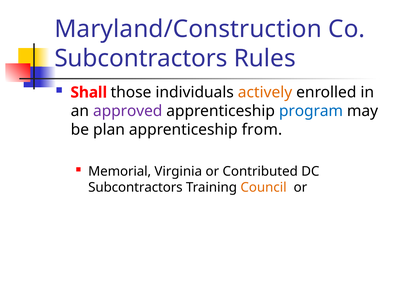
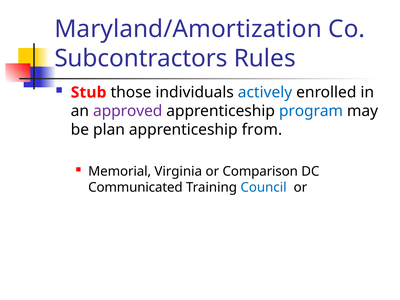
Maryland/Construction: Maryland/Construction -> Maryland/Amortization (188, 29)
Shall: Shall -> Stub (89, 92)
actively colour: orange -> blue (265, 92)
Contributed: Contributed -> Comparison (260, 171)
Subcontractors: Subcontractors -> Communicated (135, 187)
Council colour: orange -> blue (264, 187)
